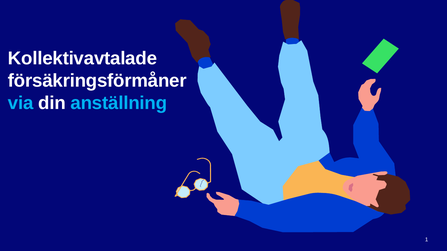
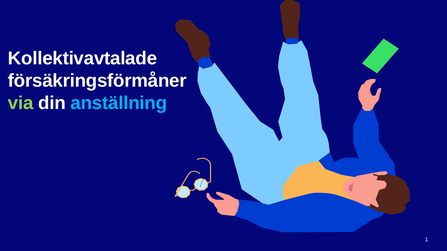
via colour: light blue -> light green (21, 103)
